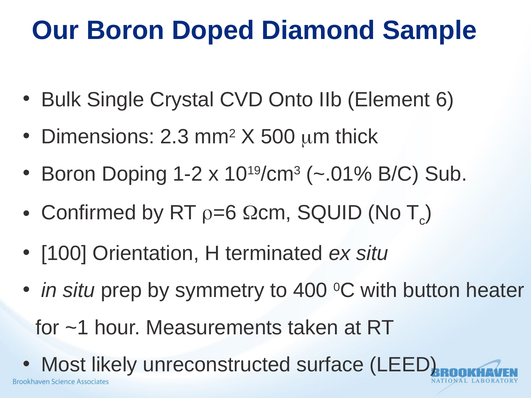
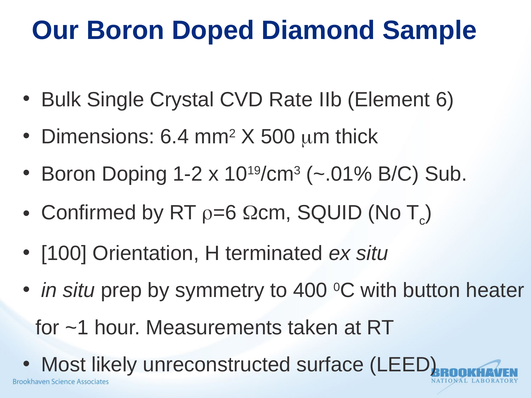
Onto: Onto -> Rate (291, 100)
2.3: 2.3 -> 6.4 (175, 137)
